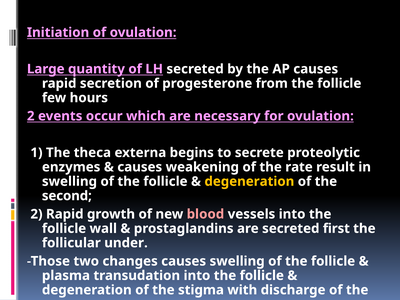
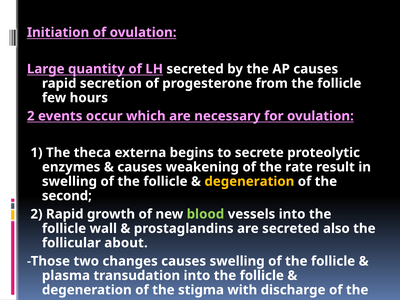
blood colour: pink -> light green (205, 214)
first: first -> also (336, 228)
under: under -> about (126, 243)
